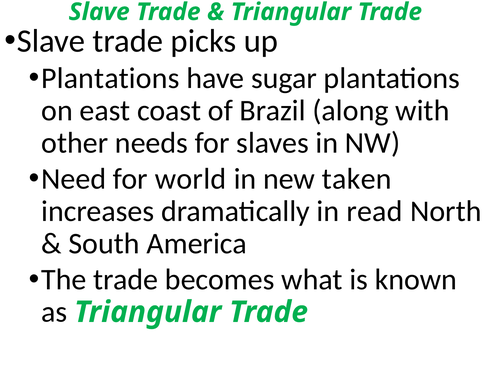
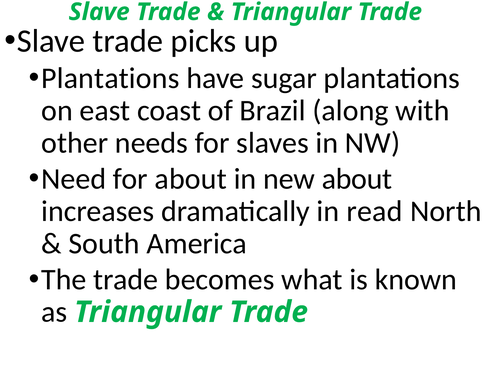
for world: world -> about (191, 179)
new taken: taken -> about (357, 179)
